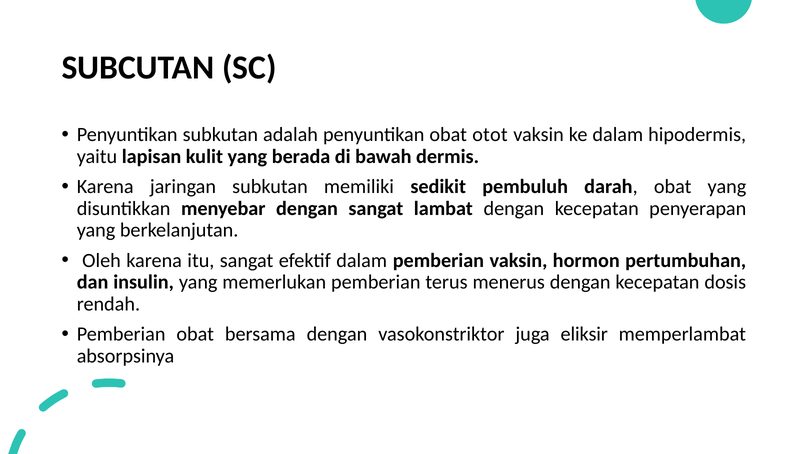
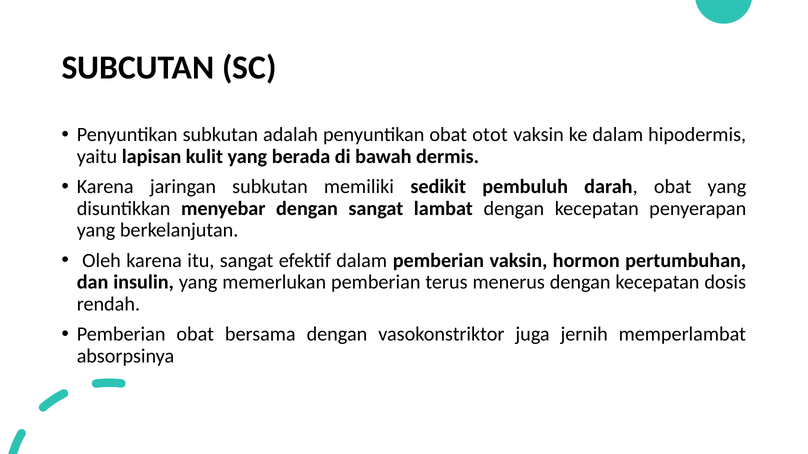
eliksir: eliksir -> jernih (584, 335)
